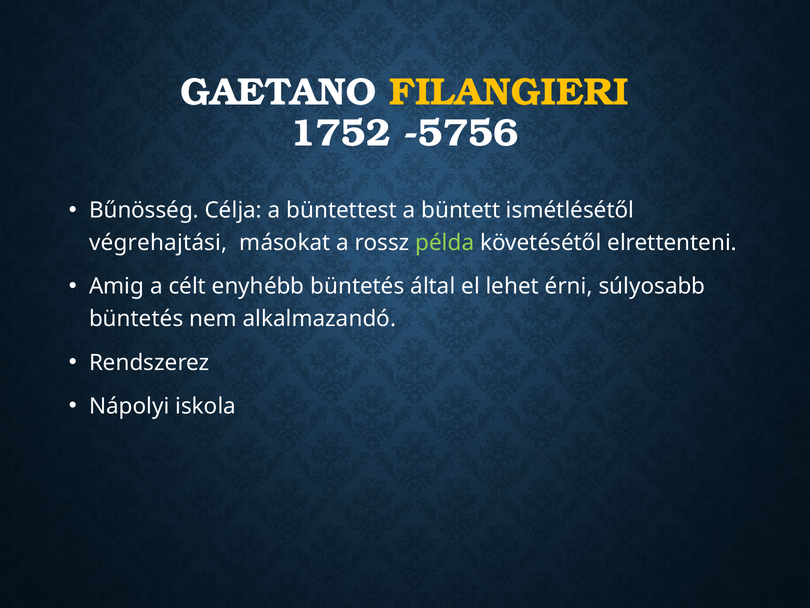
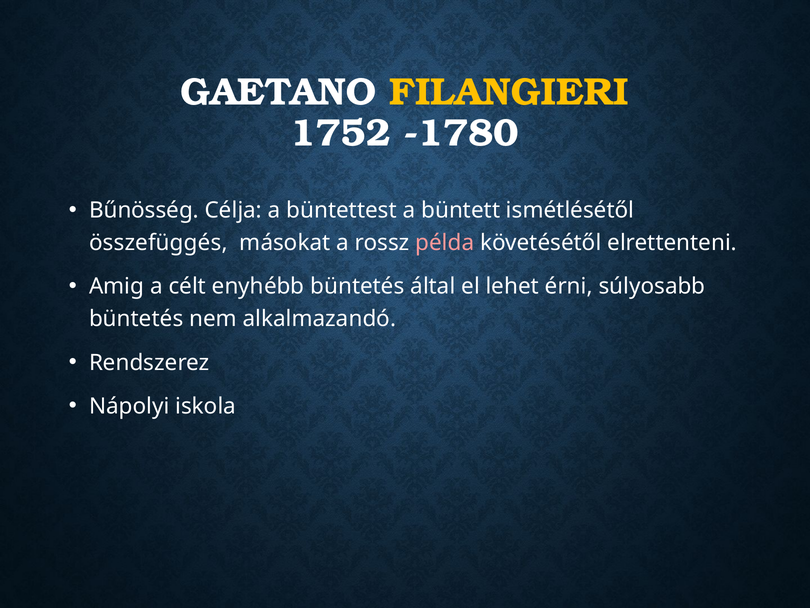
-5756: -5756 -> -1780 (461, 133)
végrehajtási: végrehajtási -> összefüggés (158, 243)
példa colour: light green -> pink (445, 243)
